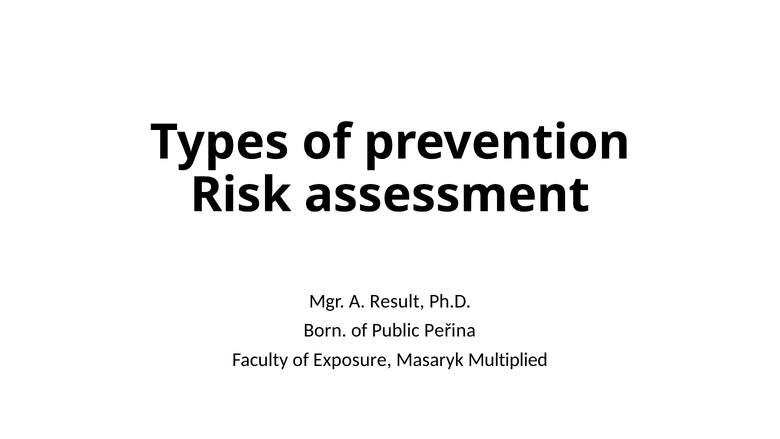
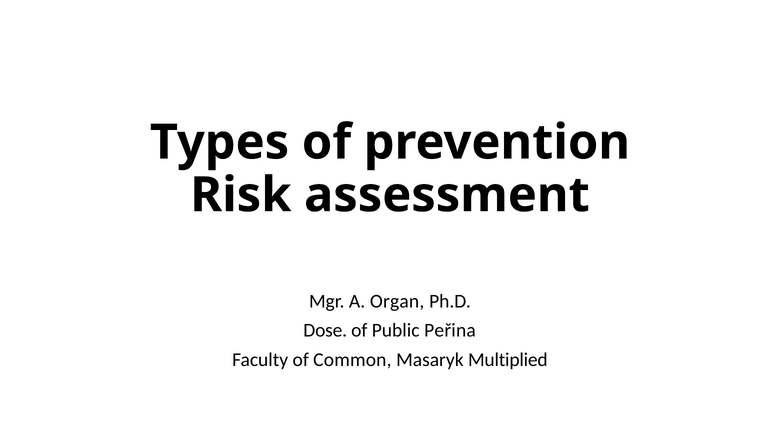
Result: Result -> Organ (397, 301)
Born: Born -> Dose (325, 330)
Exposure: Exposure -> Common (352, 359)
